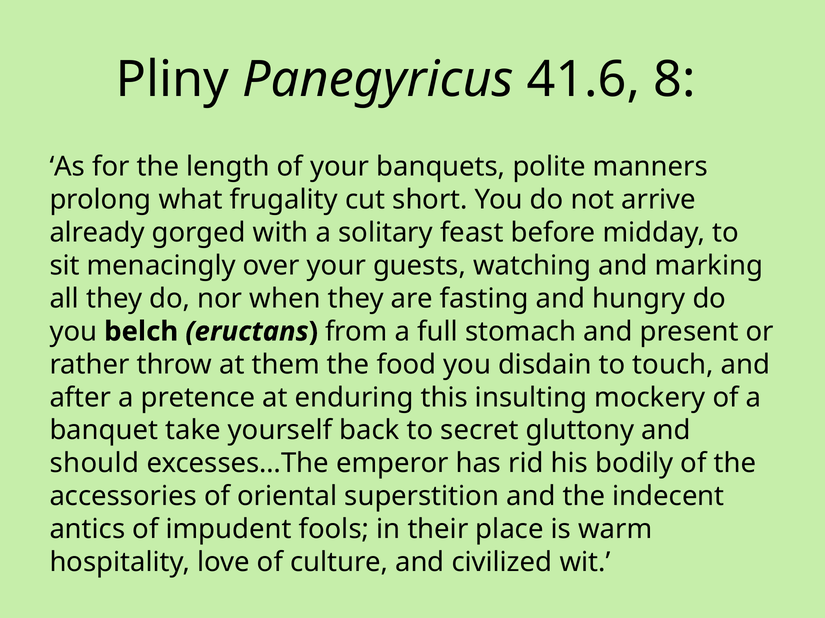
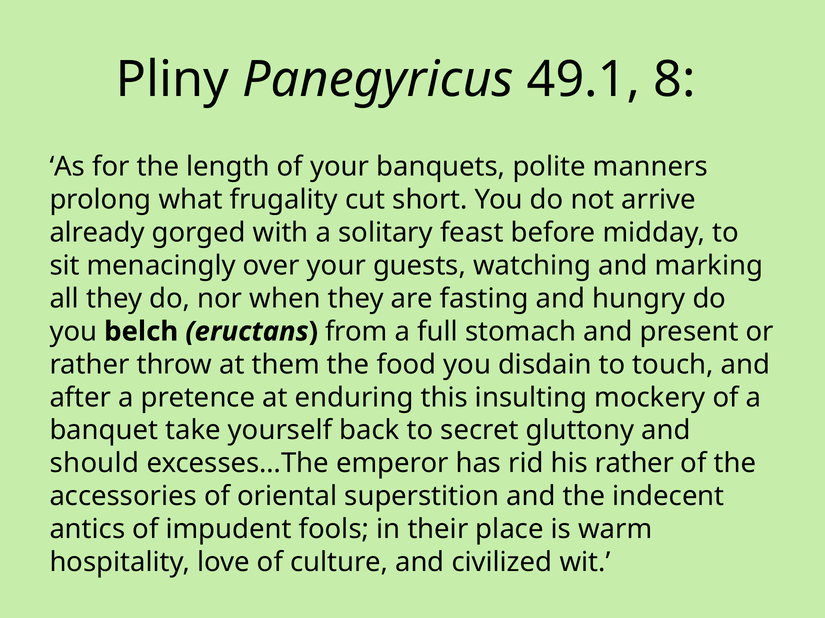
41.6: 41.6 -> 49.1 (584, 80)
his bodily: bodily -> rather (634, 464)
